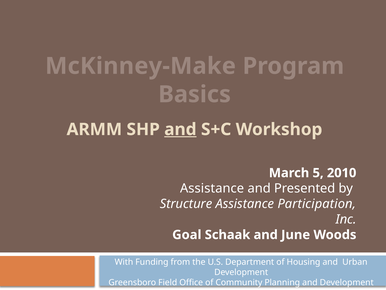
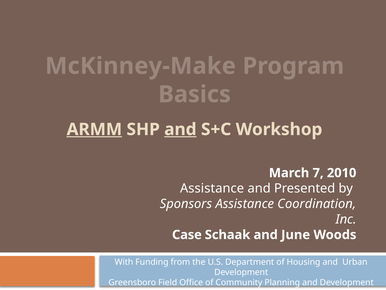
ARMM underline: none -> present (94, 129)
5: 5 -> 7 (318, 173)
Structure: Structure -> Sponsors (186, 204)
Participation: Participation -> Coordination (317, 204)
Goal: Goal -> Case (187, 234)
